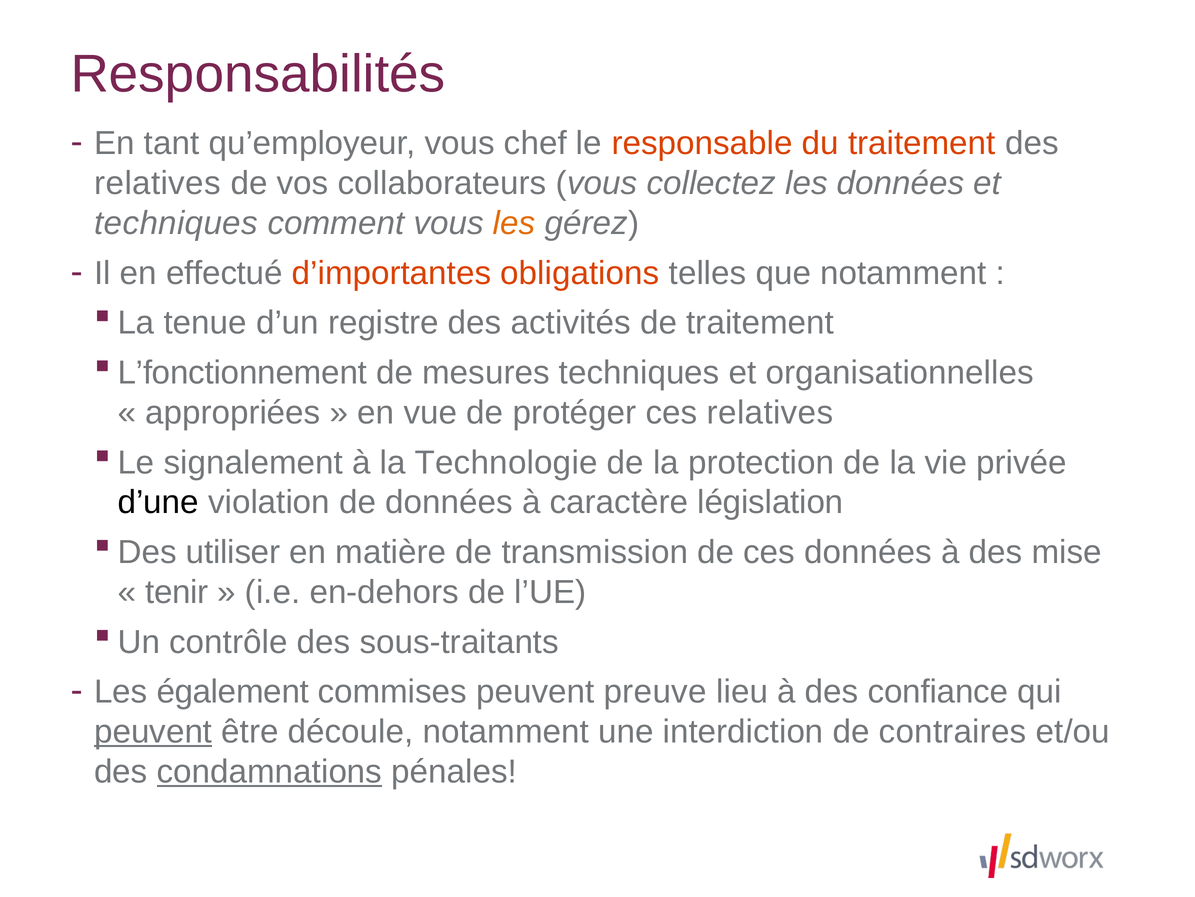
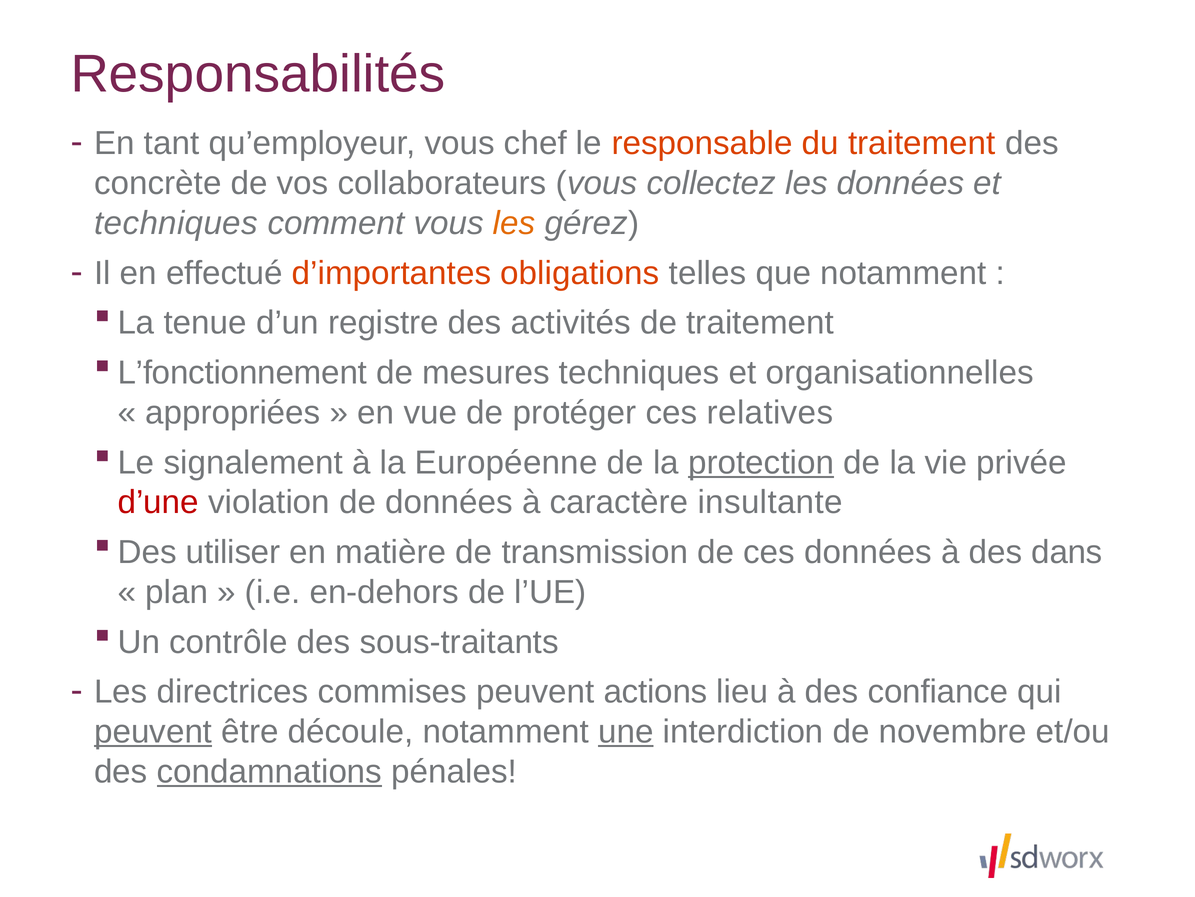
relatives: relatives -> concrète (158, 183)
Technologie: Technologie -> Européenne (506, 462)
protection underline: none -> present (761, 462)
d’une colour: black -> red (158, 502)
législation: législation -> insultante (770, 502)
mise: mise -> dans (1067, 552)
tenir: tenir -> plan (177, 592)
également: également -> directrices (233, 691)
preuve: preuve -> actions (655, 691)
une underline: none -> present (626, 731)
contraires: contraires -> novembre (953, 731)
